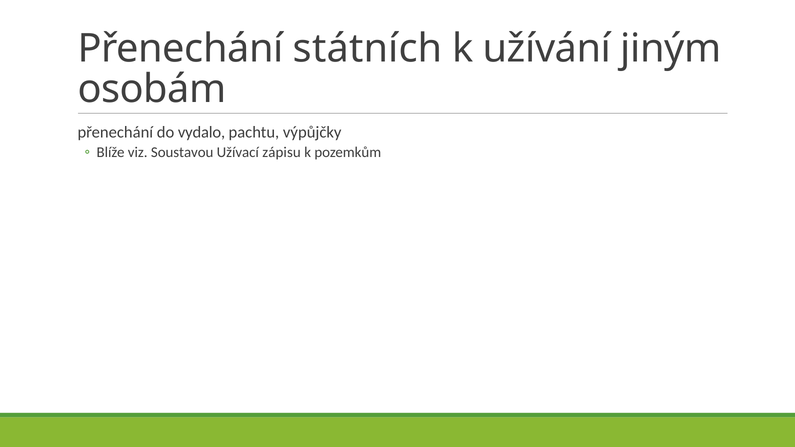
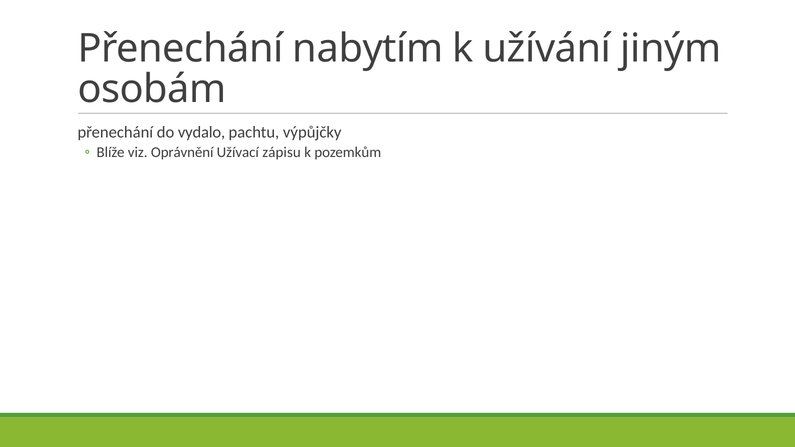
státních: státních -> nabytím (368, 49)
Soustavou: Soustavou -> Oprávnění (182, 153)
